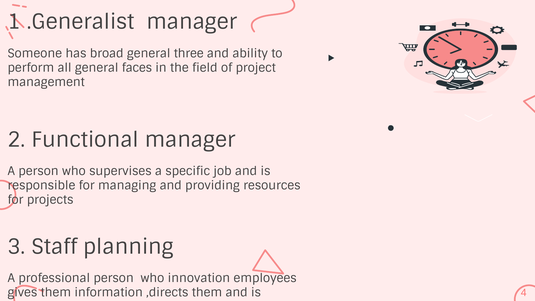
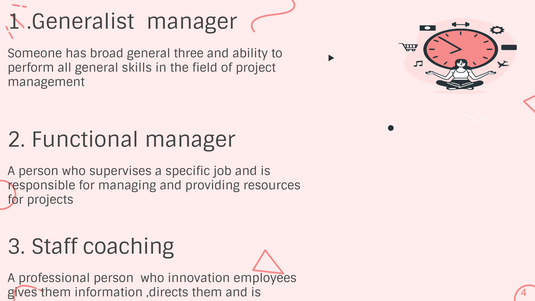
faces: faces -> skills (137, 68)
planning: planning -> coaching (129, 247)
